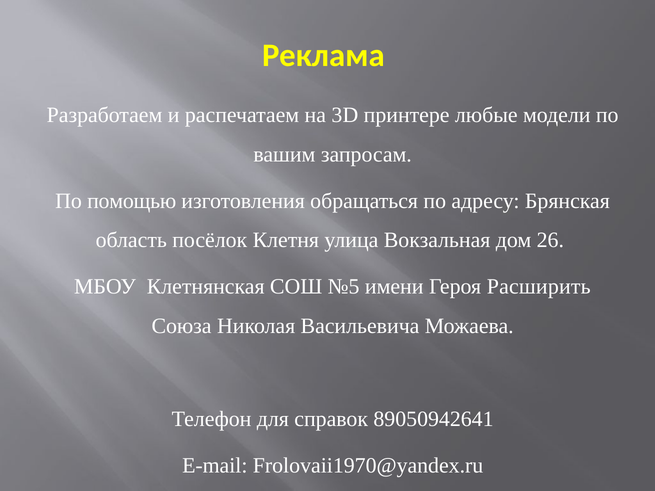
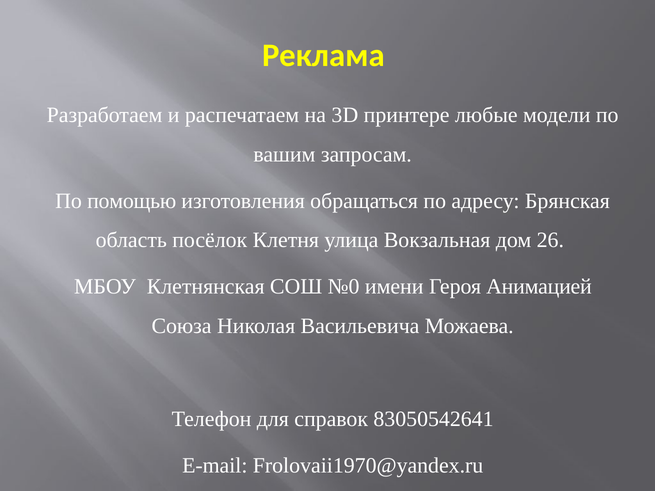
№5: №5 -> №0 (344, 287)
Расширить: Расширить -> Анимацией (539, 287)
89050942641: 89050942641 -> 83050542641 (434, 419)
